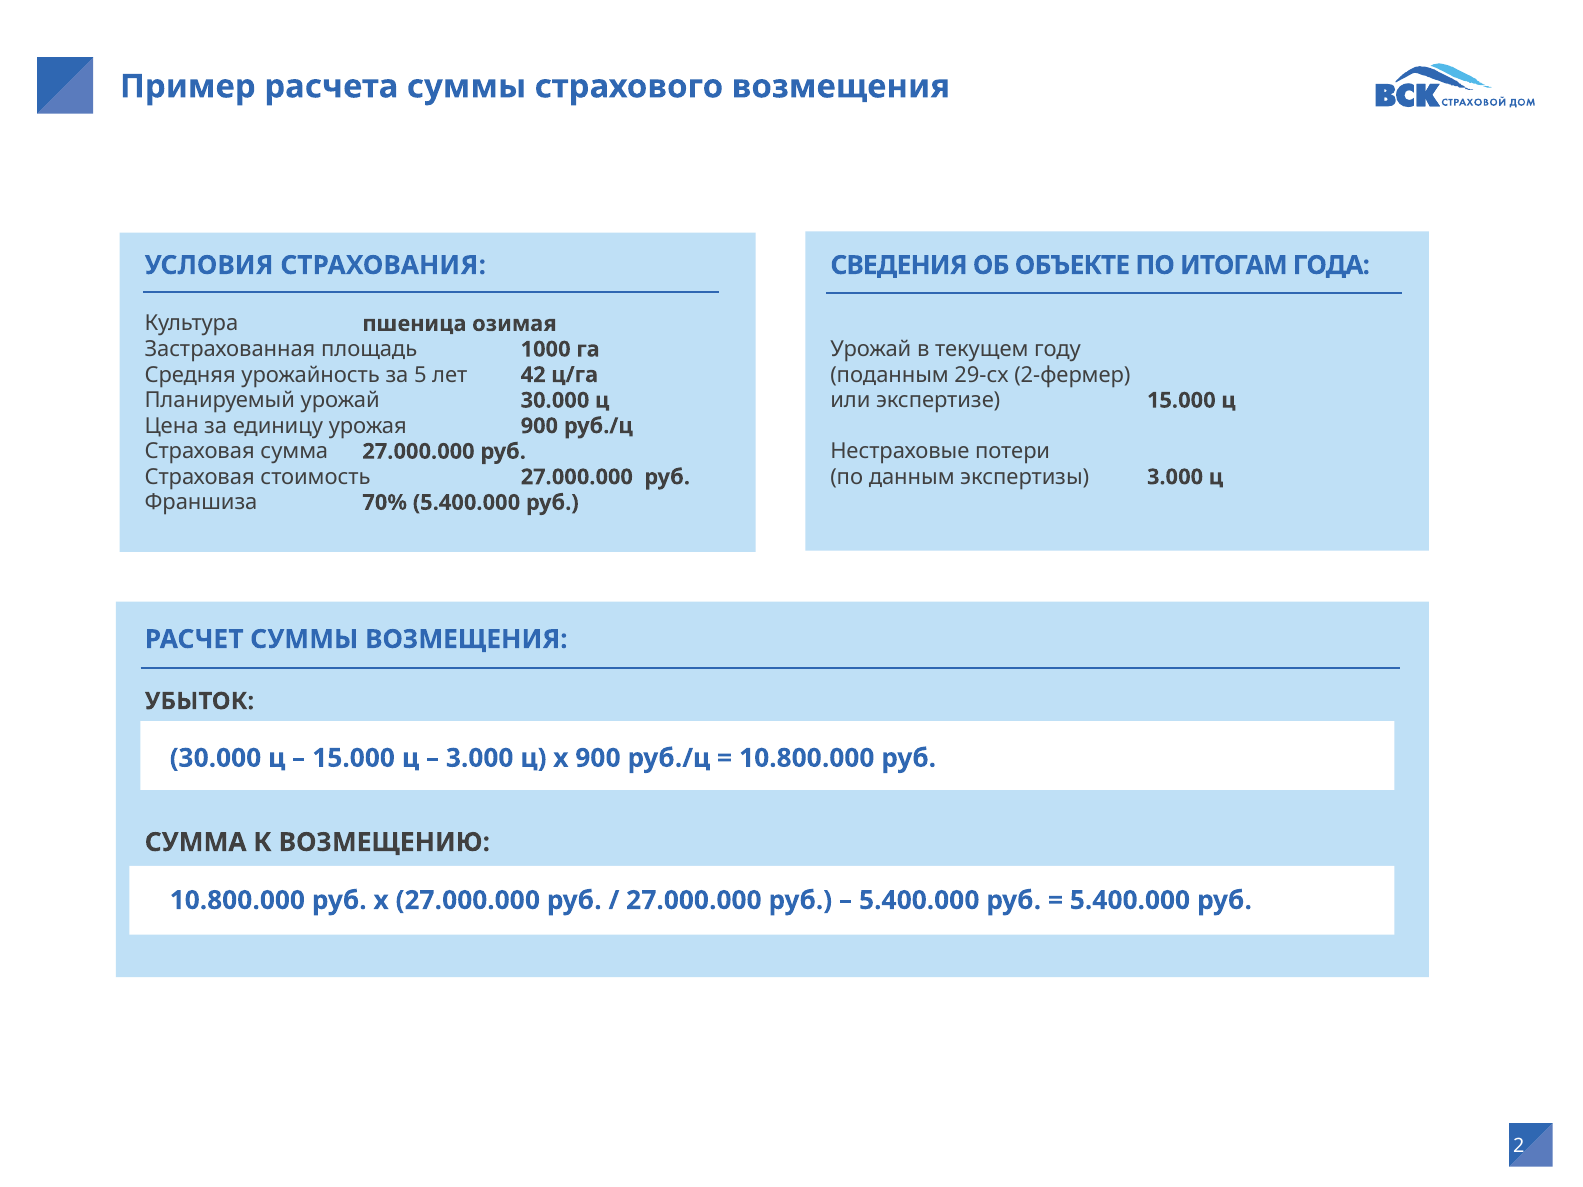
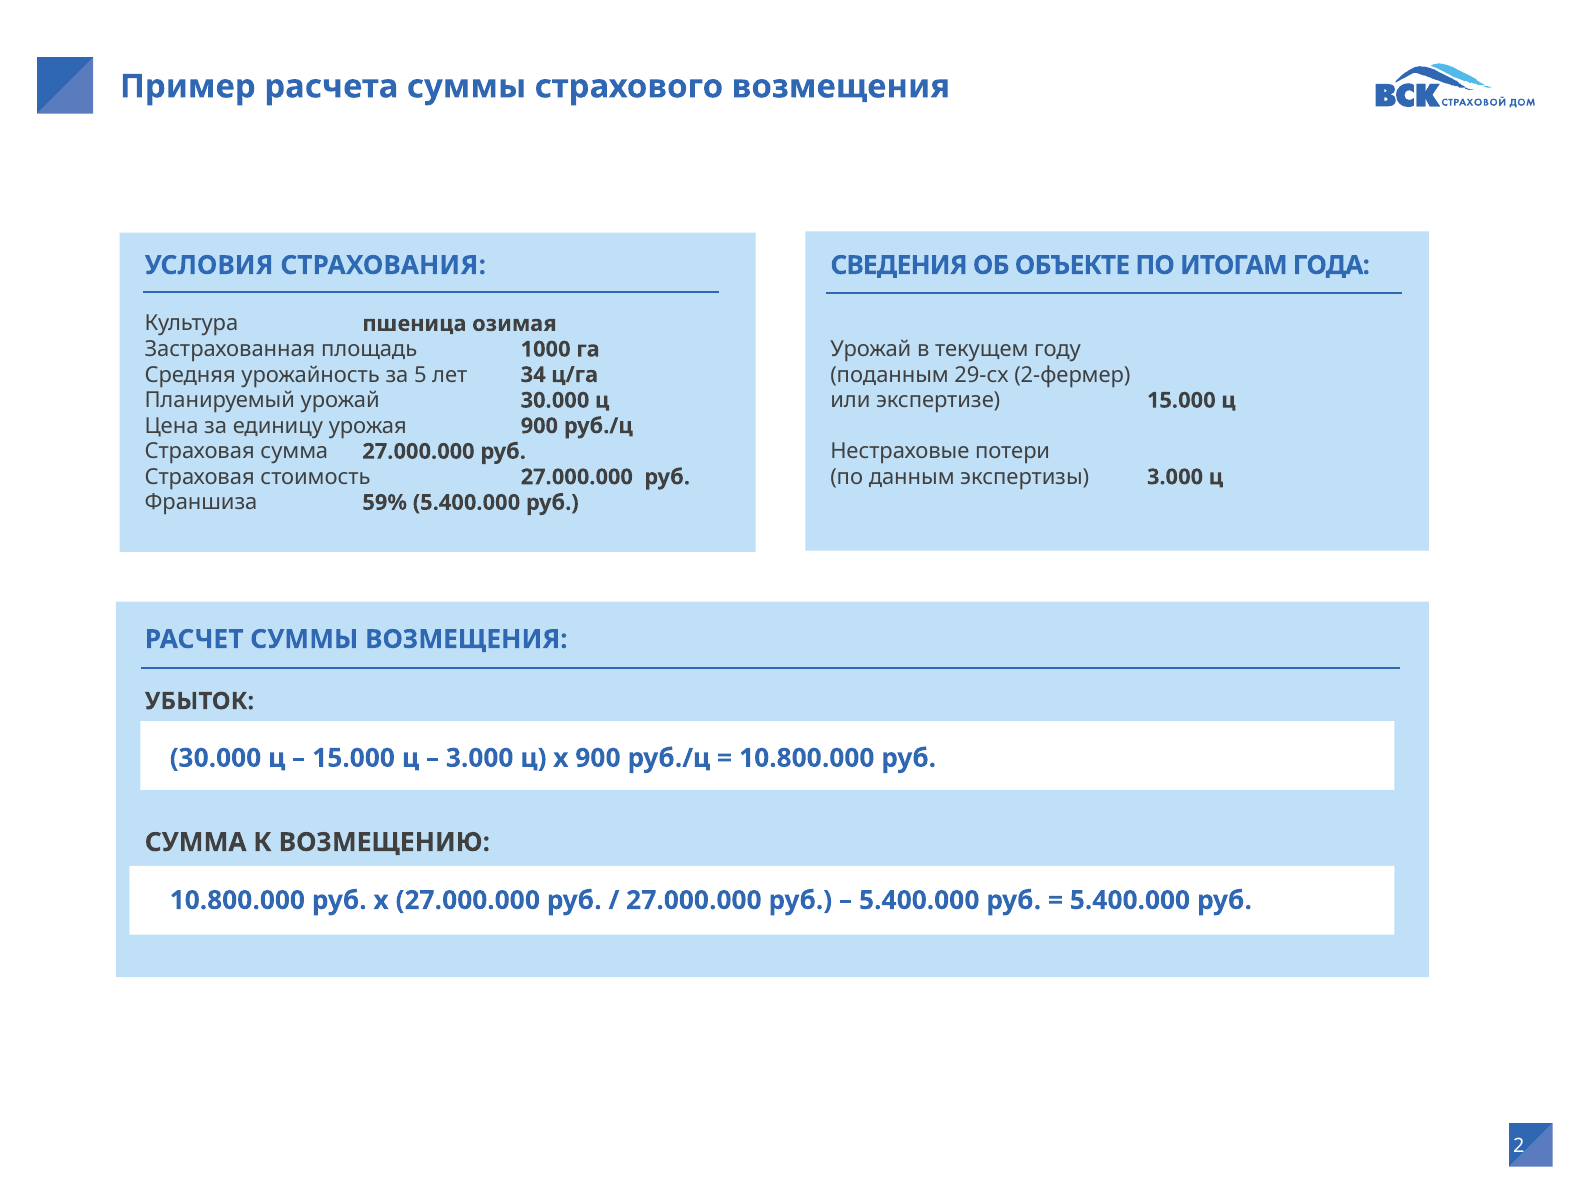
42: 42 -> 34 (533, 375)
70%: 70% -> 59% (385, 503)
